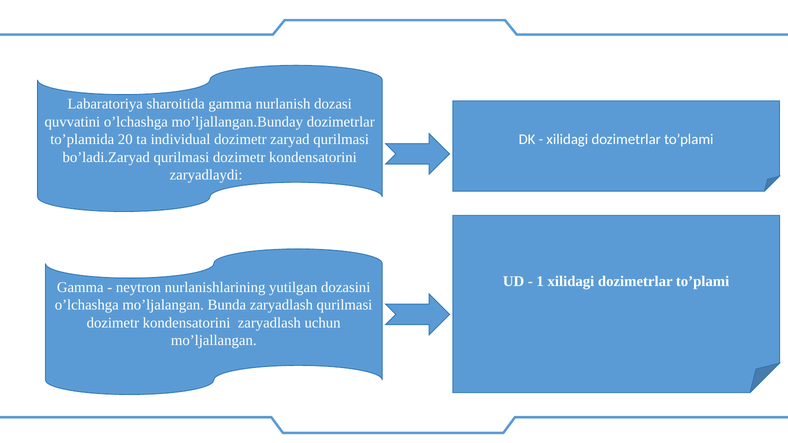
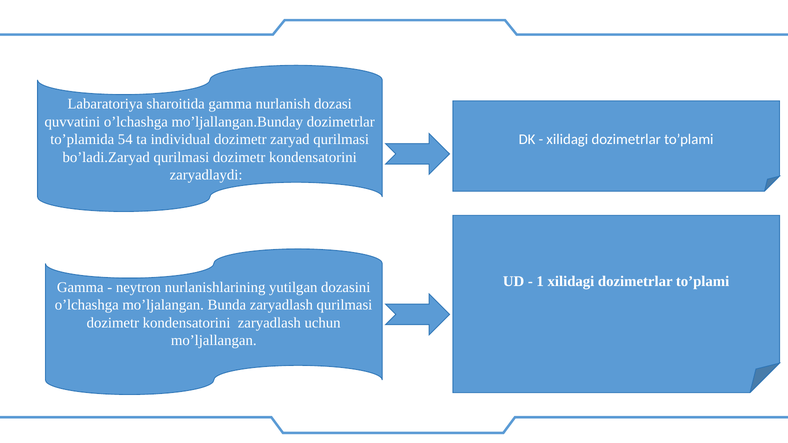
20: 20 -> 54 (125, 140)
